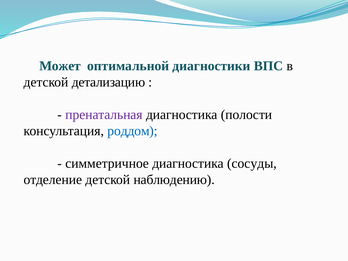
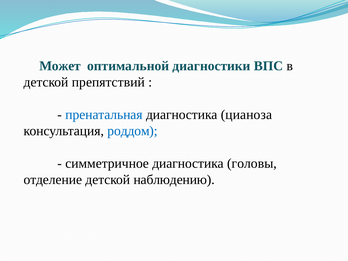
детализацию: детализацию -> препятствий (108, 82)
пренатальная colour: purple -> blue (104, 115)
полости: полости -> цианоза (246, 115)
сосуды: сосуды -> головы (252, 163)
